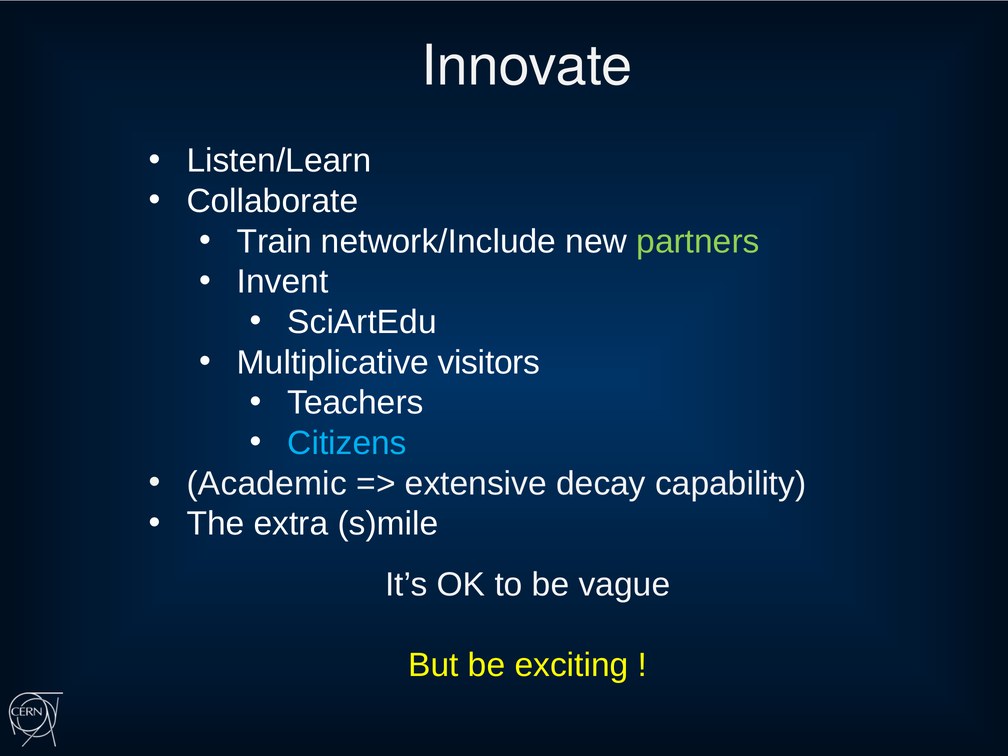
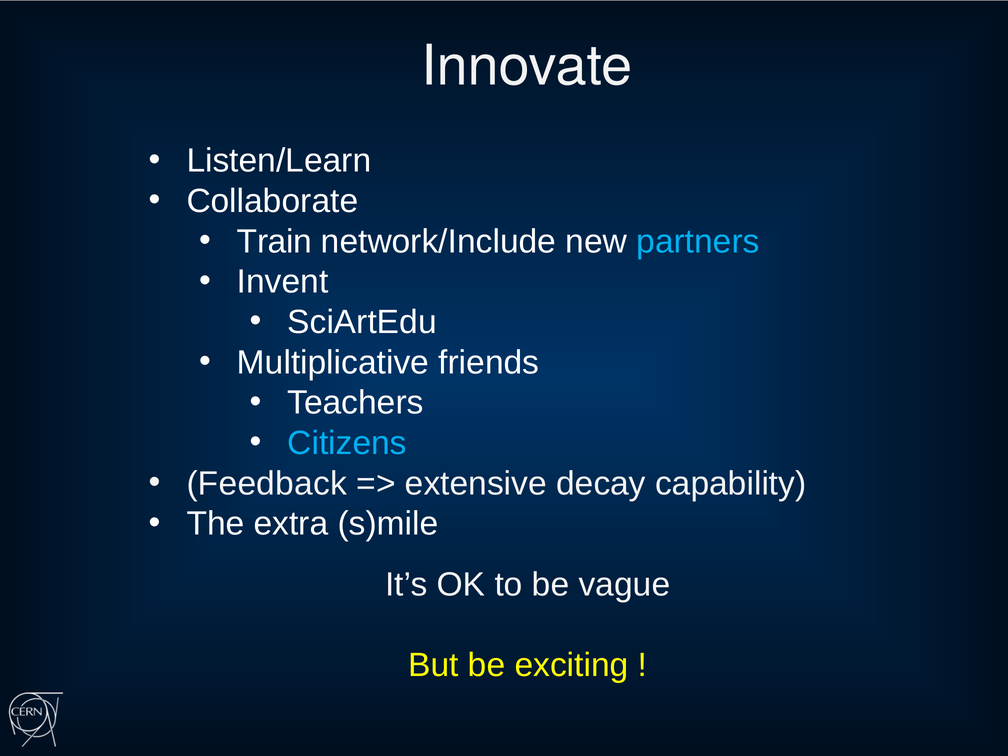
partners colour: light green -> light blue (698, 242)
visitors: visitors -> friends (489, 363)
Academic: Academic -> Feedback (267, 483)
